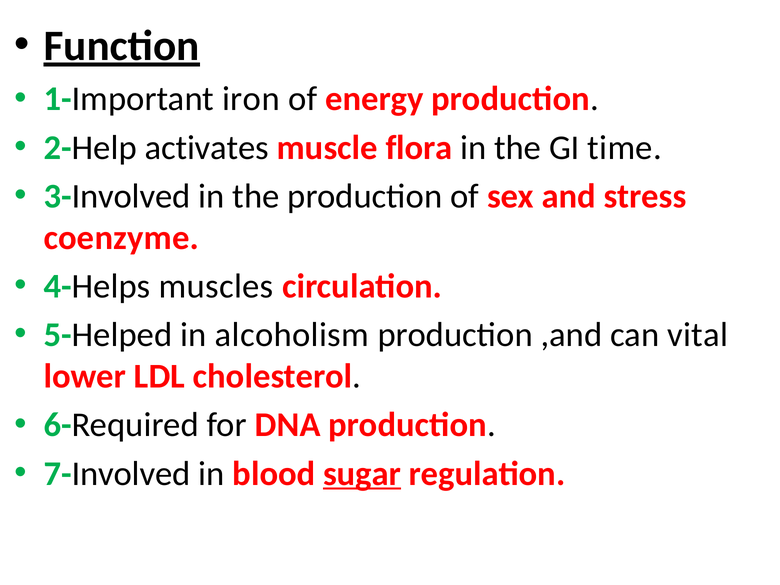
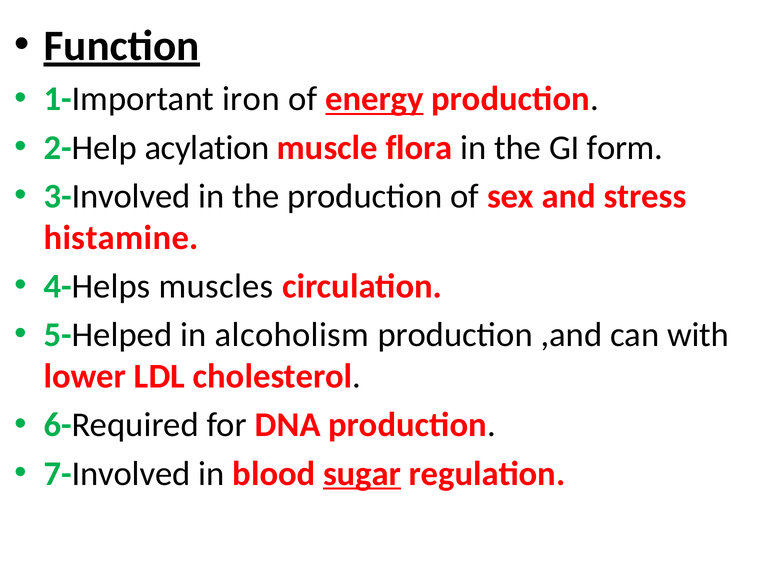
energy underline: none -> present (374, 99)
activates: activates -> acylation (207, 148)
time: time -> form (625, 148)
coenzyme: coenzyme -> histamine (121, 238)
vital: vital -> with (698, 335)
